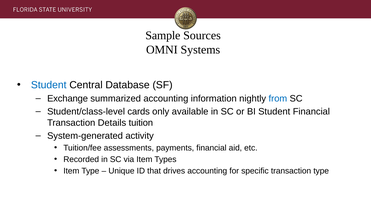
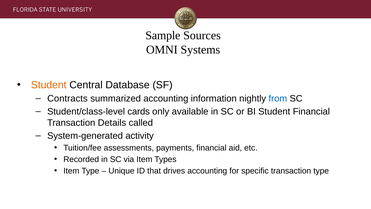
Student colour: blue -> orange (49, 85)
Exchange: Exchange -> Contracts (67, 98)
tuition: tuition -> called (141, 123)
